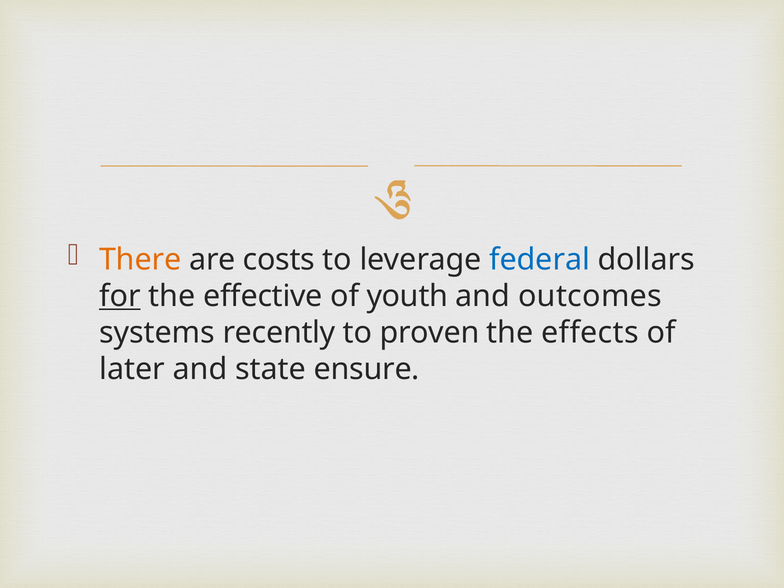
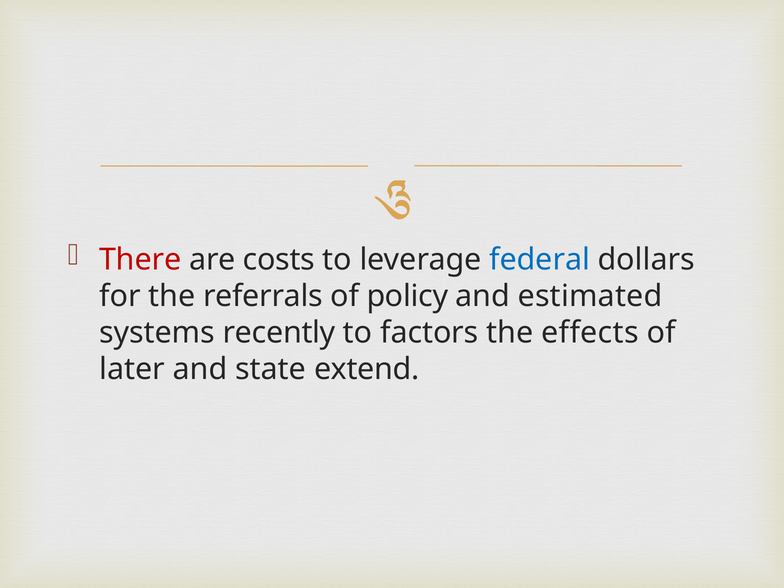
There colour: orange -> red (140, 260)
for underline: present -> none (120, 296)
effective: effective -> referrals (263, 296)
youth: youth -> policy (407, 296)
outcomes: outcomes -> estimated (590, 296)
proven: proven -> factors (429, 333)
ensure: ensure -> extend (367, 369)
